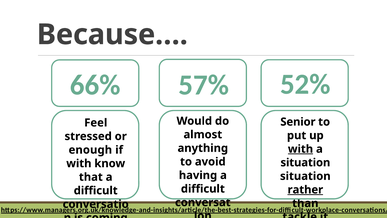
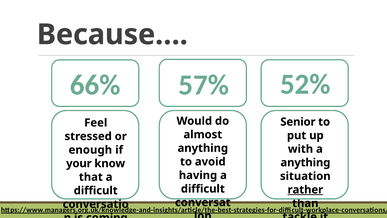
with underline: present -> none (301, 149)
situation: situation -> anything (305, 162)
with: with -> your (79, 163)
